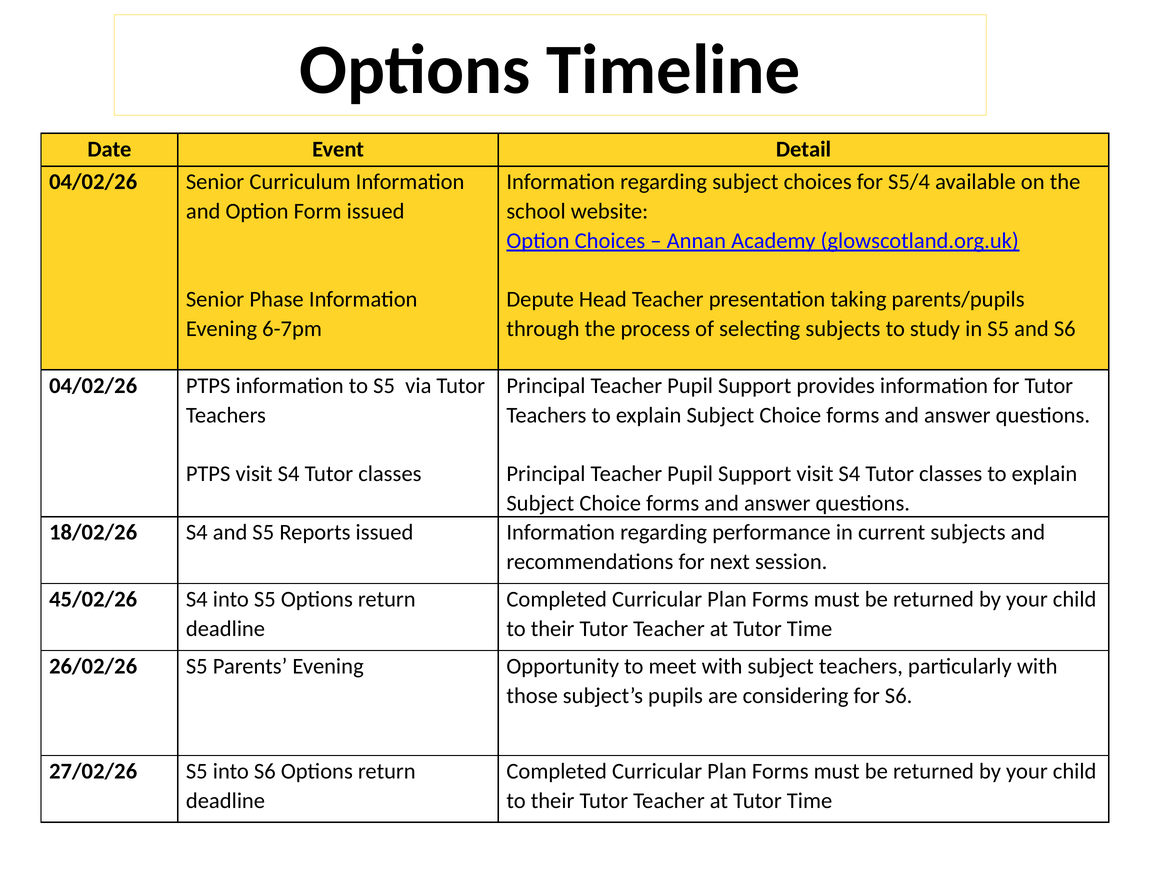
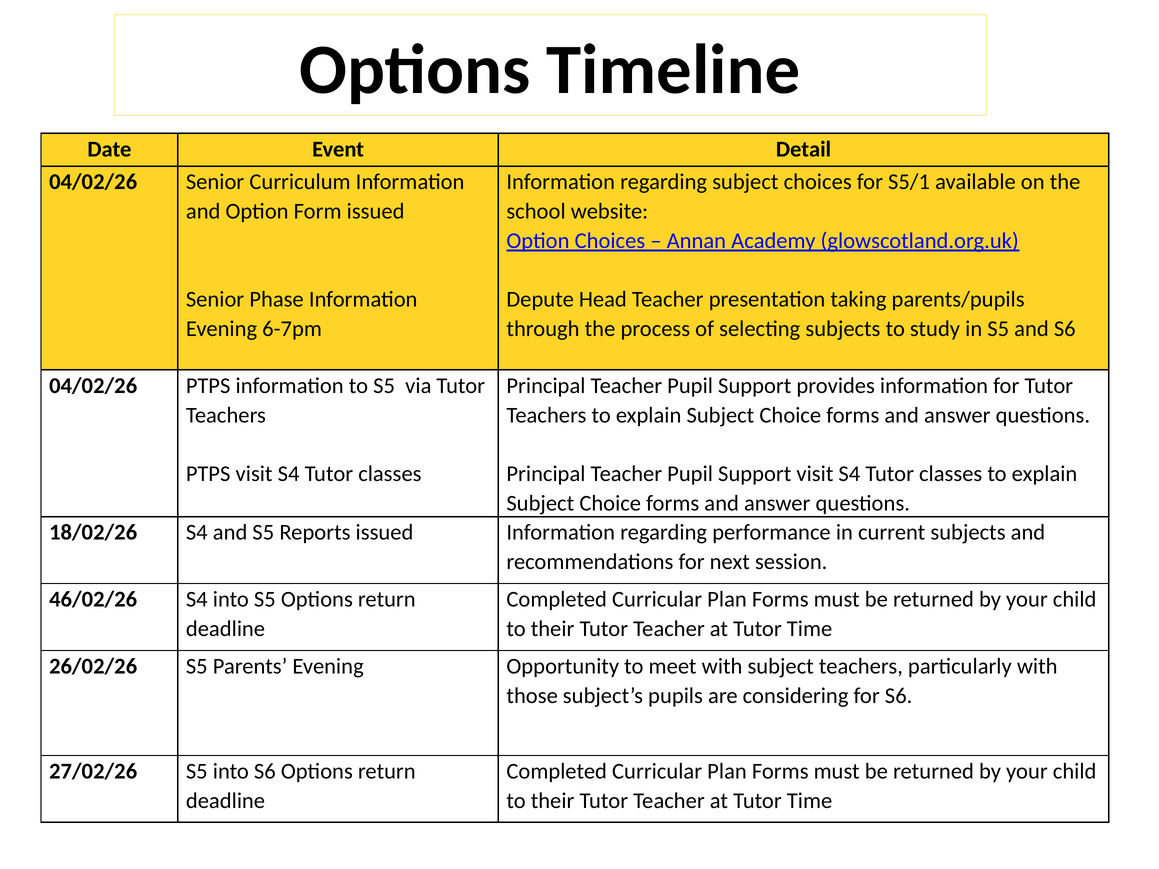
S5/4: S5/4 -> S5/1 (909, 182)
45/02/26: 45/02/26 -> 46/02/26 (93, 600)
